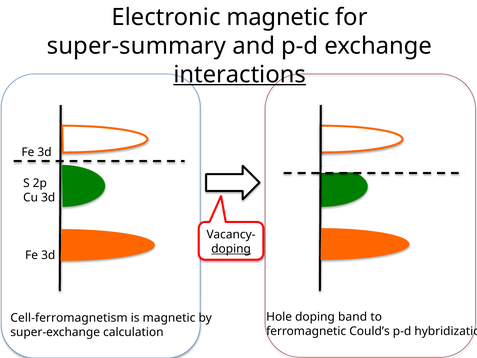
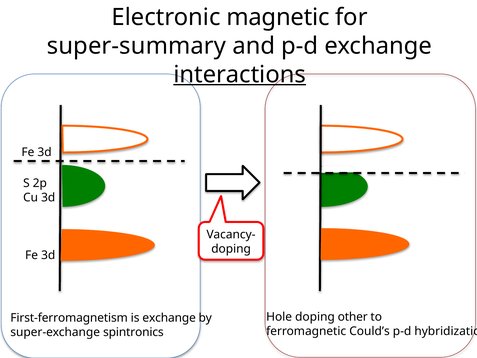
doping underline: present -> none (231, 249)
band: band -> other (353, 317)
Cell-ferromagnetism: Cell-ferromagnetism -> First-ferromagnetism (69, 318)
is magnetic: magnetic -> exchange (169, 318)
calculation: calculation -> spintronics (133, 332)
